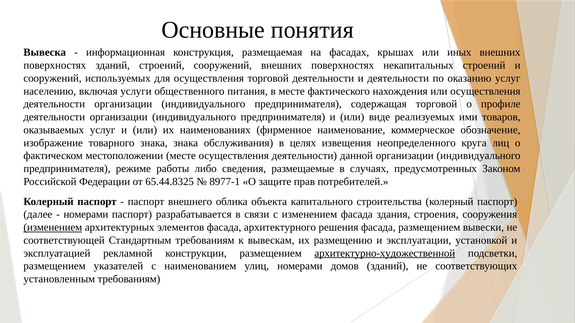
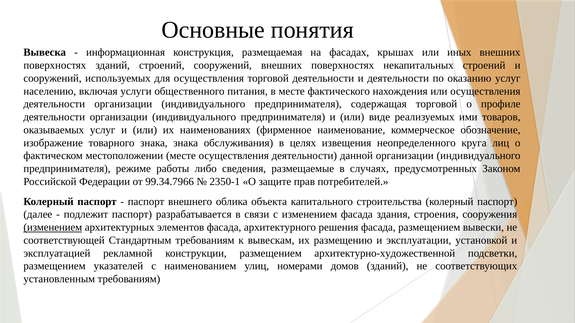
65.44.8325: 65.44.8325 -> 99.34.7966 (170, 182)
8977-1: 8977-1 -> 2350-1 (225, 182)
номерами: номерами -> подлежит (86, 215)
архитектурно-художественной underline: present -> none (385, 253)
